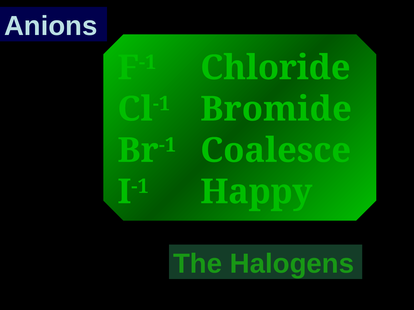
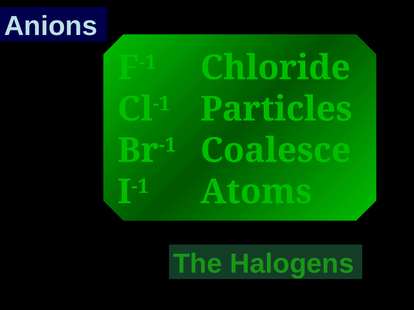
Bromide: Bromide -> Particles (276, 109)
Happy: Happy -> Atoms (256, 192)
